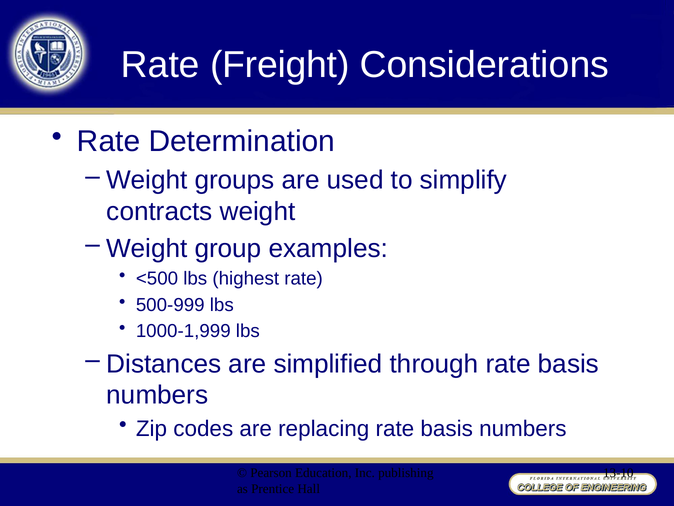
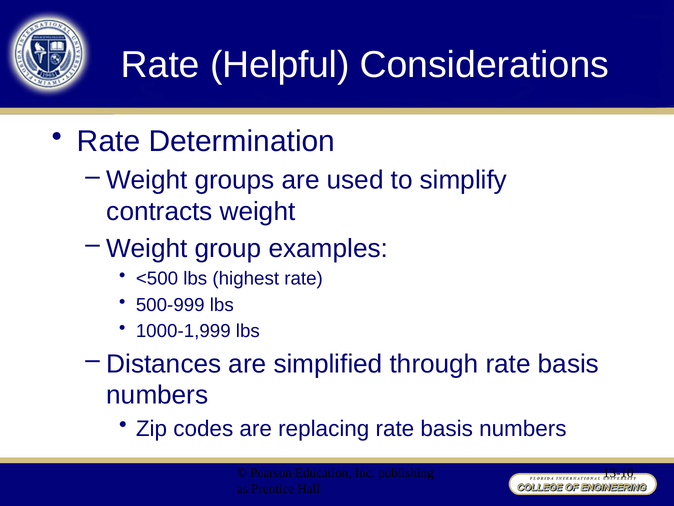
Freight: Freight -> Helpful (280, 65)
